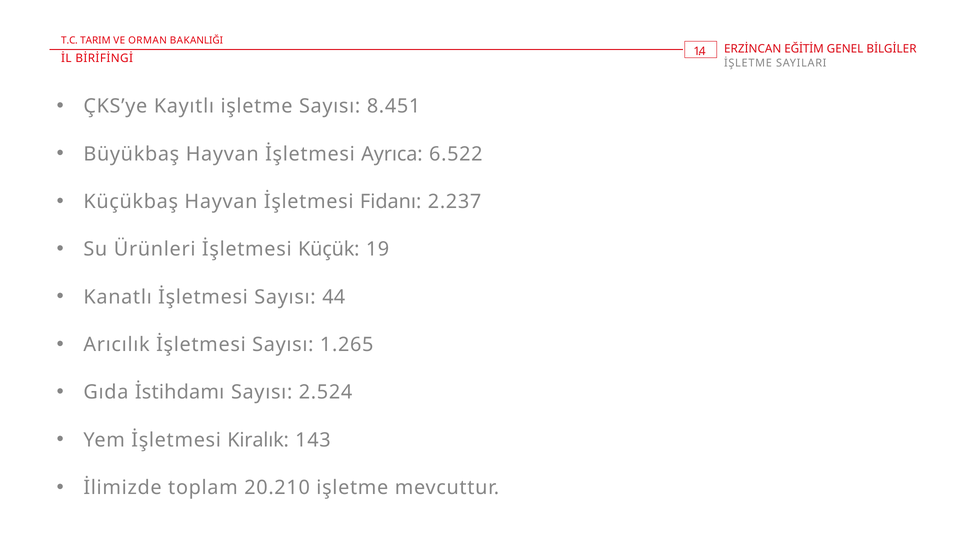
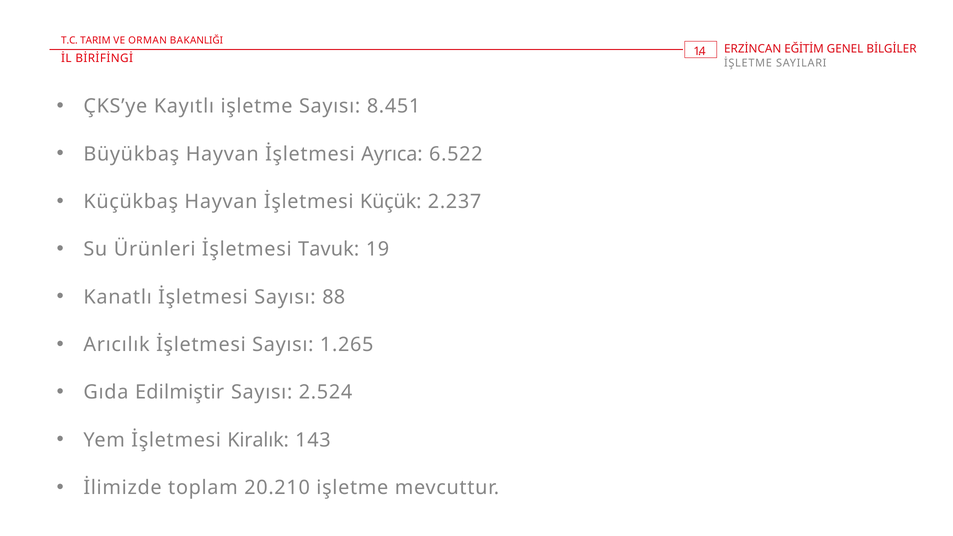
Fidanı: Fidanı -> Küçük (391, 202)
Küçük: Küçük -> Tavuk (329, 249)
44: 44 -> 88 (334, 297)
İstihdamı: İstihdamı -> Edilmiştir (180, 392)
